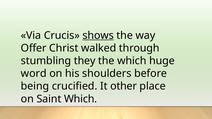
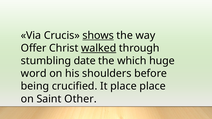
walked underline: none -> present (99, 48)
they: they -> date (85, 61)
It other: other -> place (123, 86)
Saint Which: Which -> Other (81, 99)
